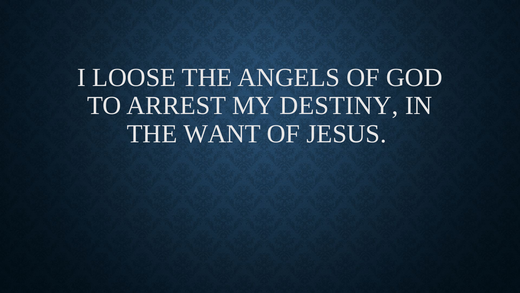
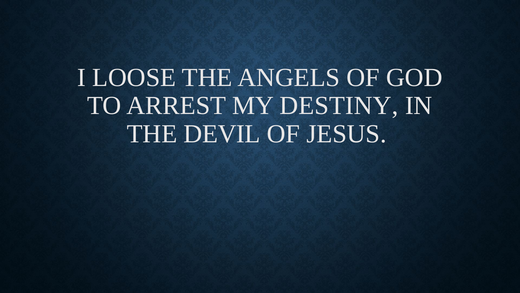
WANT: WANT -> DEVIL (222, 134)
